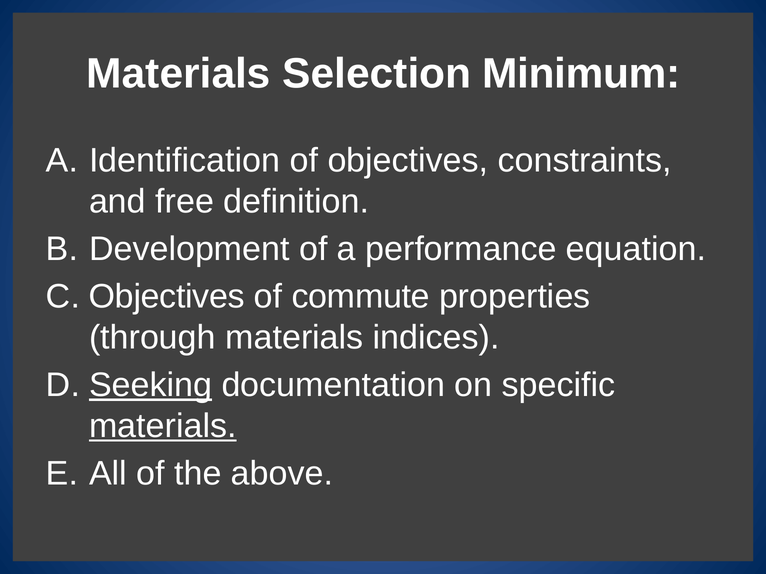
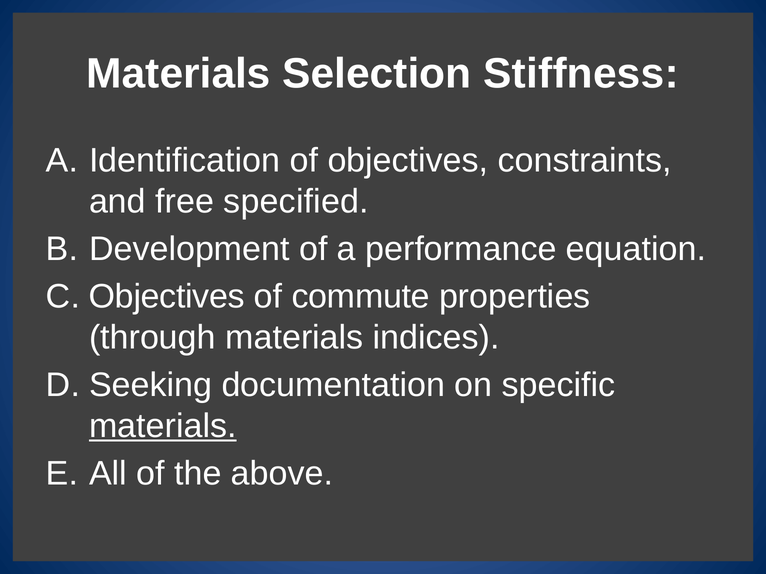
Minimum: Minimum -> Stiffness (581, 74)
definition: definition -> specified (296, 202)
Seeking underline: present -> none (151, 385)
